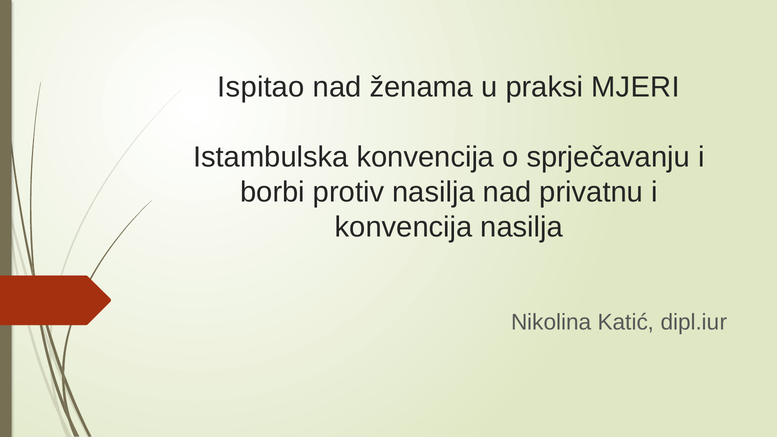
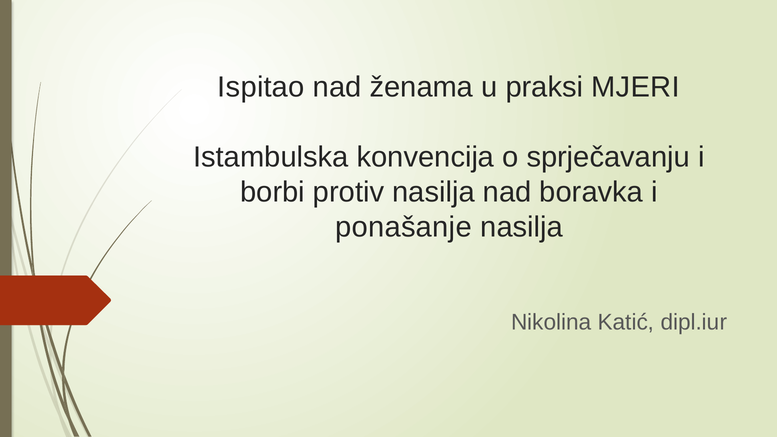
privatnu: privatnu -> boravka (591, 192)
konvencija: konvencija -> ponašanje (404, 227)
